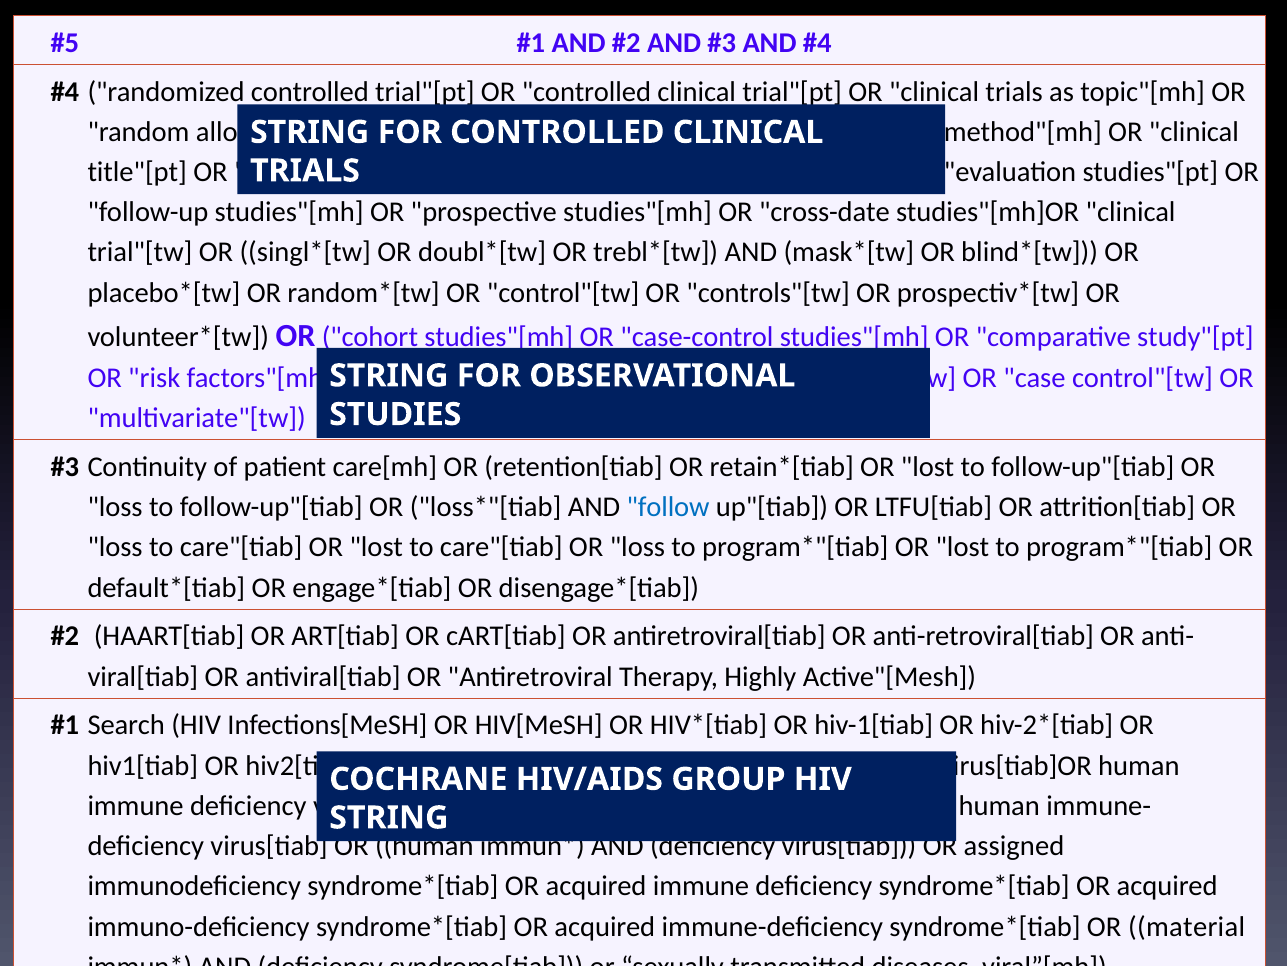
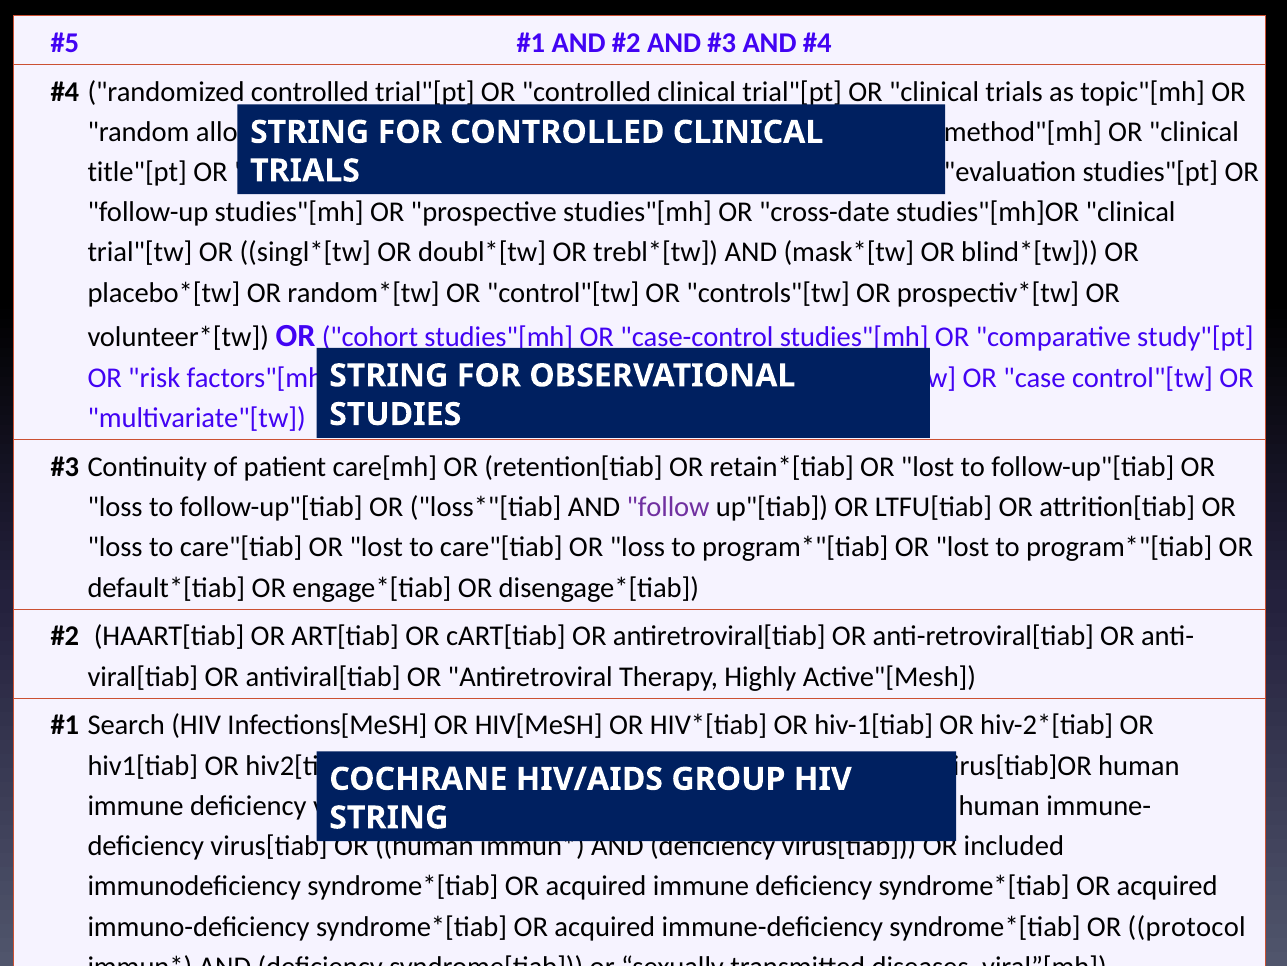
follow colour: blue -> purple (668, 507)
assigned: assigned -> included (1014, 846)
material: material -> protocol (1187, 926)
